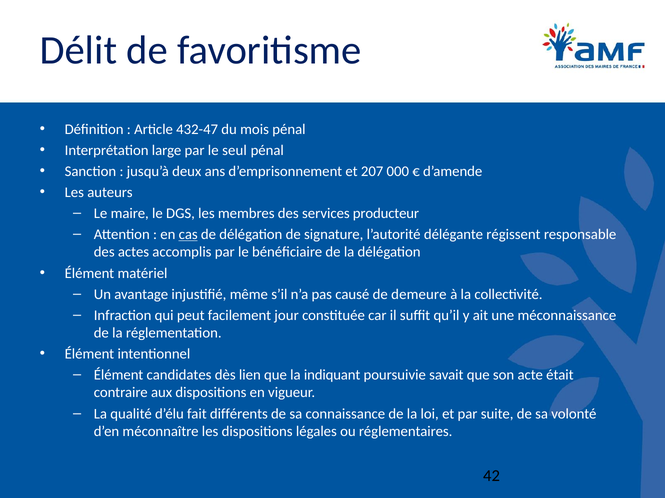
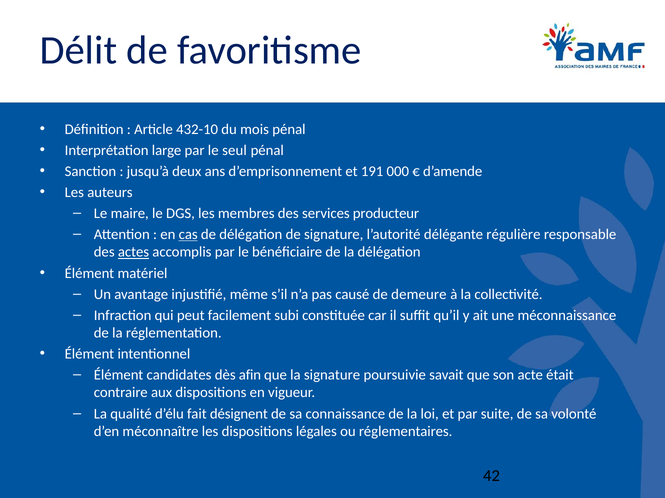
432-47: 432-47 -> 432-10 (197, 130)
207: 207 -> 191 (372, 172)
régissent: régissent -> régulière (513, 235)
actes underline: none -> present (134, 253)
jour: jour -> subi (287, 316)
lien: lien -> afin (250, 375)
la indiquant: indiquant -> signature (332, 375)
différents: différents -> désignent (239, 414)
